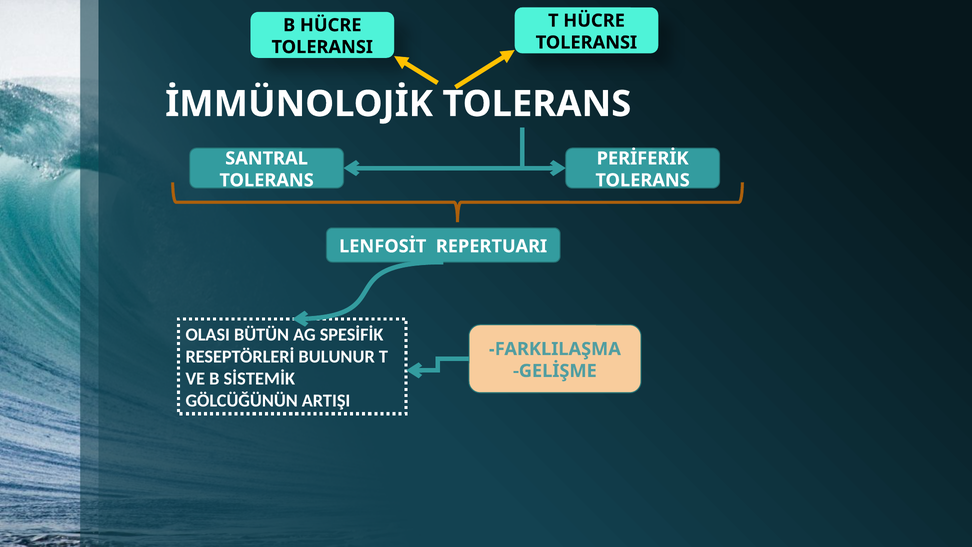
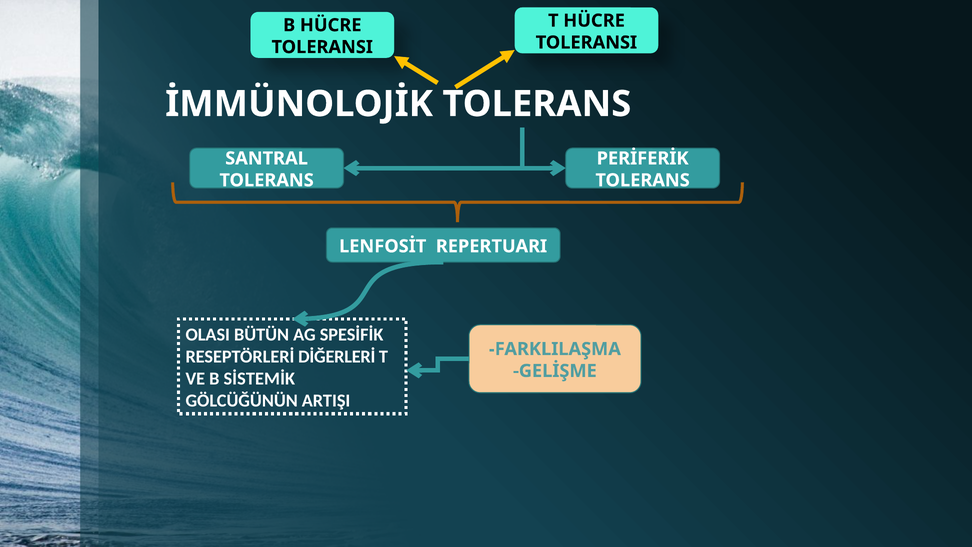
BULUNUR: BULUNUR -> DİĞERLERİ (337, 357)
